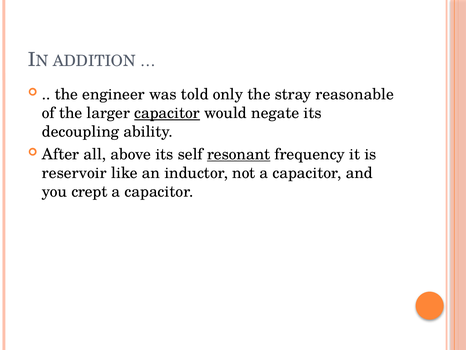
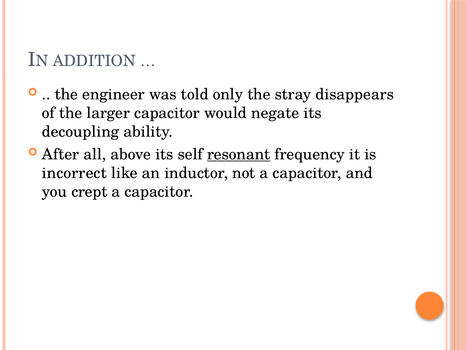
reasonable: reasonable -> disappears (355, 94)
capacitor underline: present -> none (167, 113)
reservoir: reservoir -> incorrect (74, 173)
